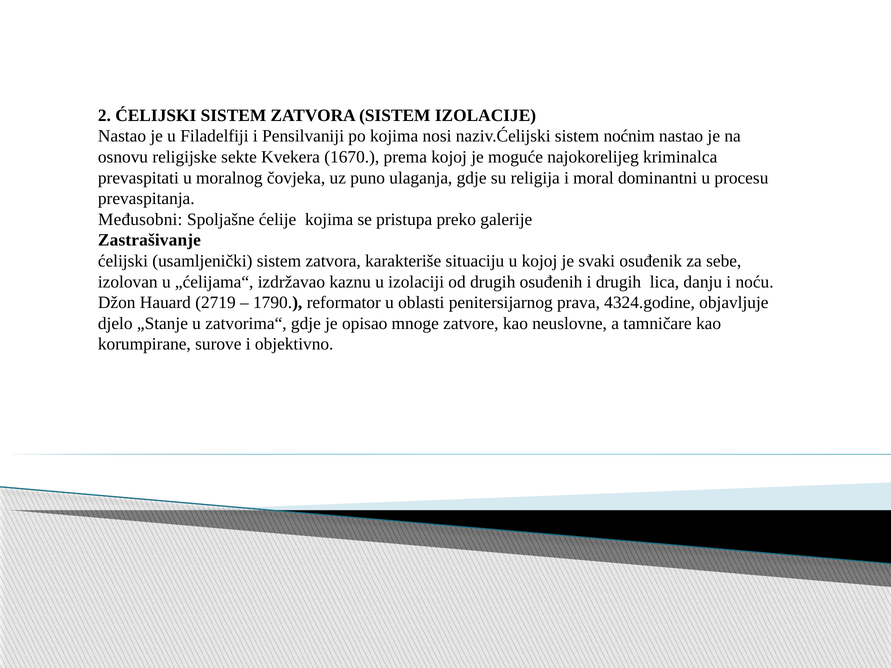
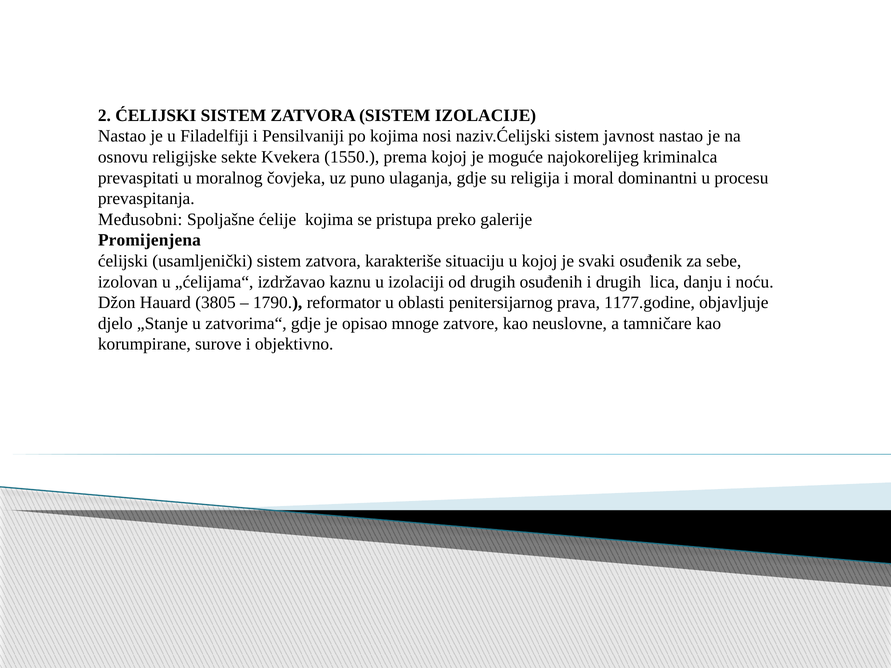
noćnim: noćnim -> javnost (629, 136)
1670: 1670 -> 1550 (352, 157)
Zastrašivanje: Zastrašivanje -> Promijenjena (149, 240)
2719: 2719 -> 3805 (215, 303)
4324.godine: 4324.godine -> 1177.godine (650, 303)
